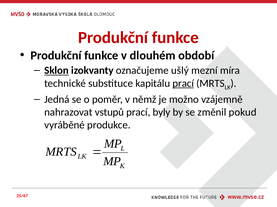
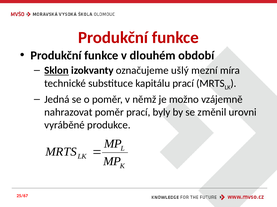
prací underline: present -> none (183, 84)
nahrazovat vstupů: vstupů -> poměr (109, 113)
pokud: pokud -> urovni (243, 113)
